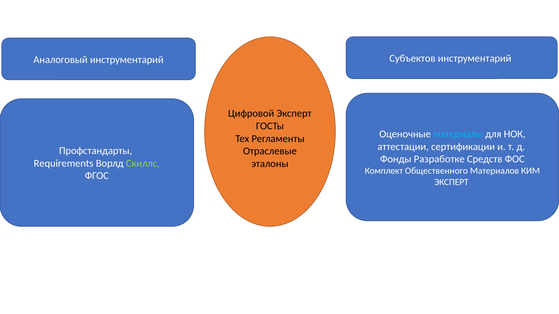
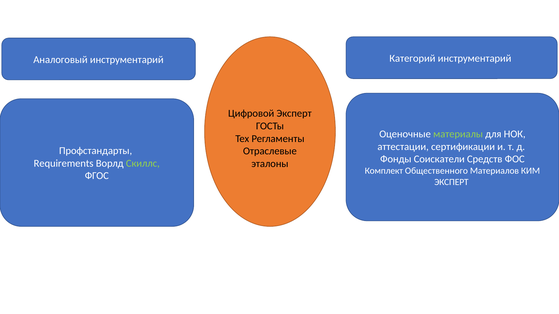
Субъектов: Субъектов -> Категорий (412, 59)
материалы colour: light blue -> light green (458, 134)
Разработке: Разработке -> Соискатели (439, 159)
